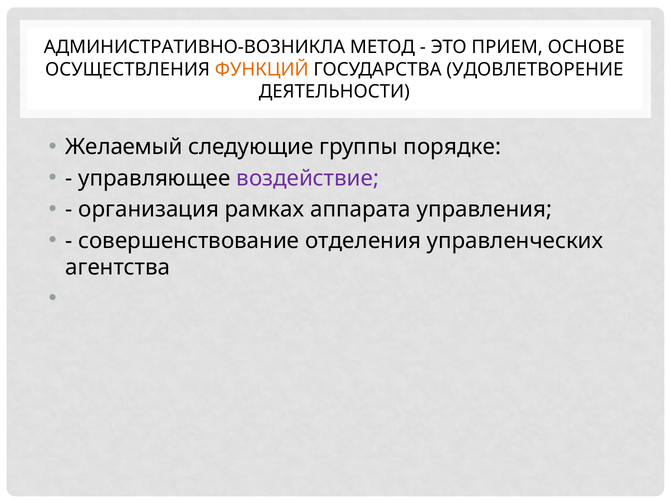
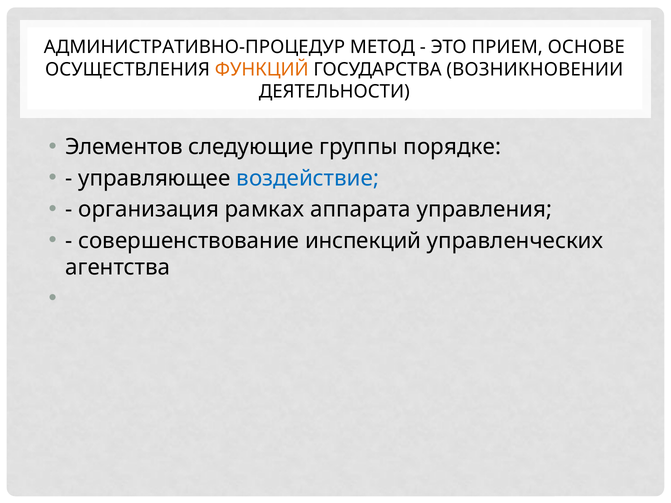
АДМИНИСТРАТИВНО-ВОЗНИКЛА: АДМИНИСТРАТИВНО-ВОЗНИКЛА -> АДМИНИСТРАТИВНО-ПРОЦЕДУР (194, 47)
УДОВЛЕТВОРЕНИЕ: УДОВЛЕТВОРЕНИЕ -> ВОЗНИКНОВЕНИИ (535, 69)
Желаемый: Желаемый -> Элементов (124, 147)
воздействие colour: purple -> blue (308, 178)
отделения: отделения -> инспекций (363, 241)
